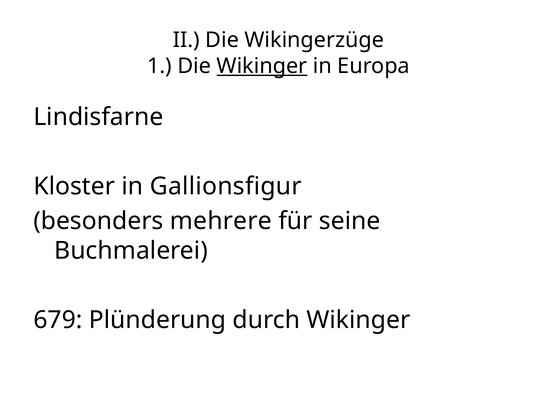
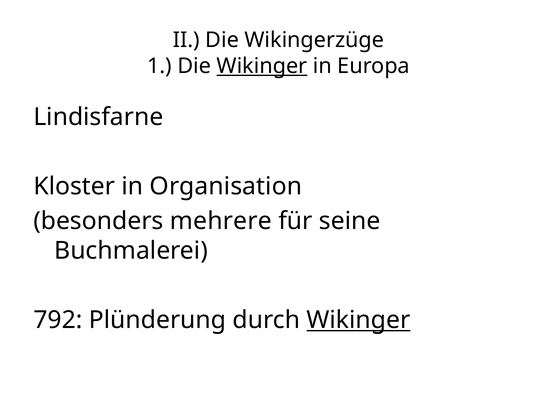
Gallionsfigur: Gallionsfigur -> Organisation (226, 186)
679: 679 -> 792 (58, 320)
Wikinger underline: none -> present (358, 320)
